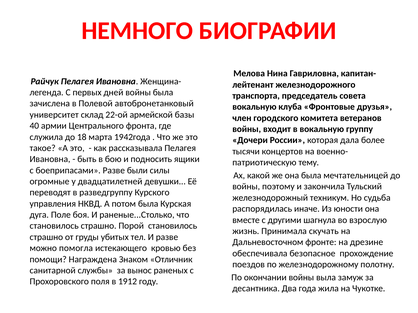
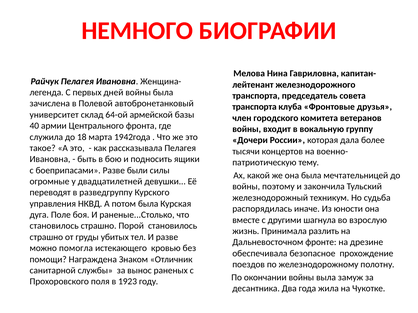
вокальную: вокальную -> транспорта (254, 107)
22-ой: 22-ой -> 64-ой (117, 115)
скучать: скучать -> разлить (324, 231)
1912: 1912 -> 1923 (128, 282)
